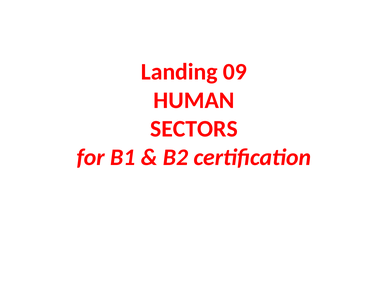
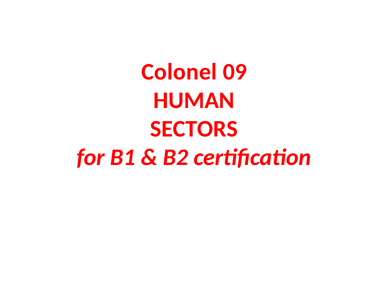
Landing: Landing -> Colonel (179, 72)
